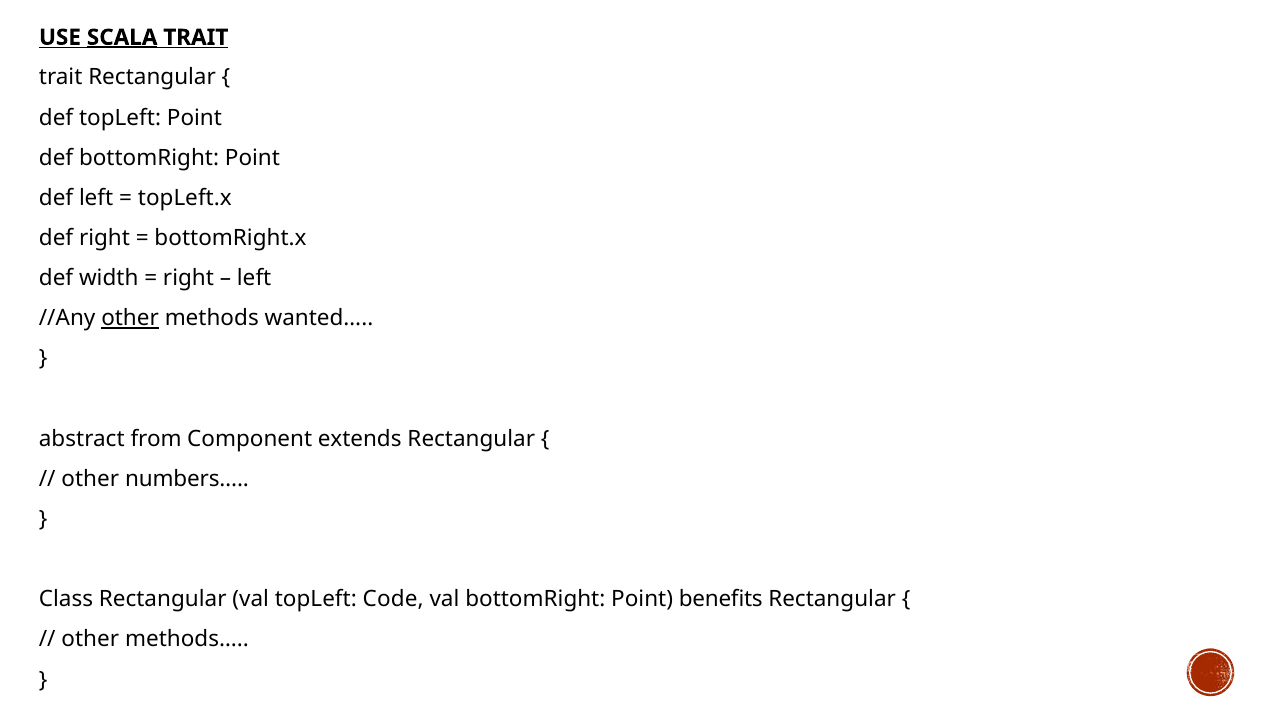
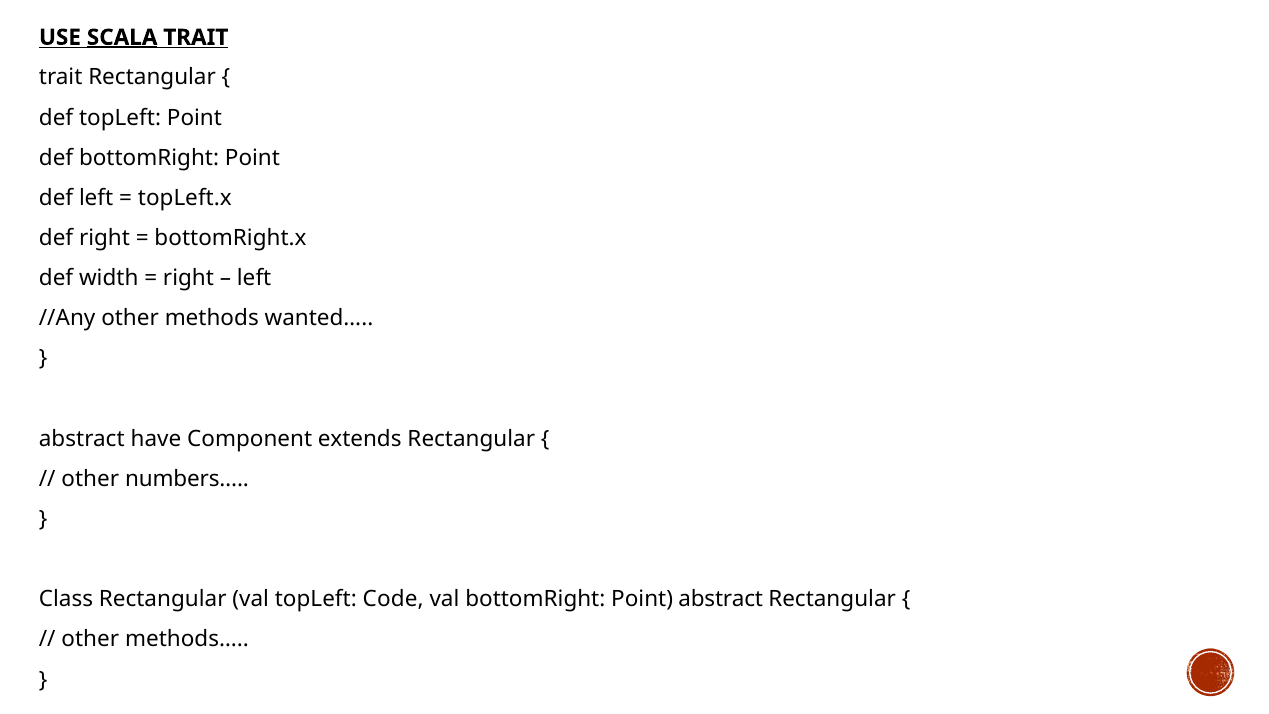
other underline: present -> none (130, 318)
from: from -> have (156, 439)
Point benefits: benefits -> abstract (721, 599)
